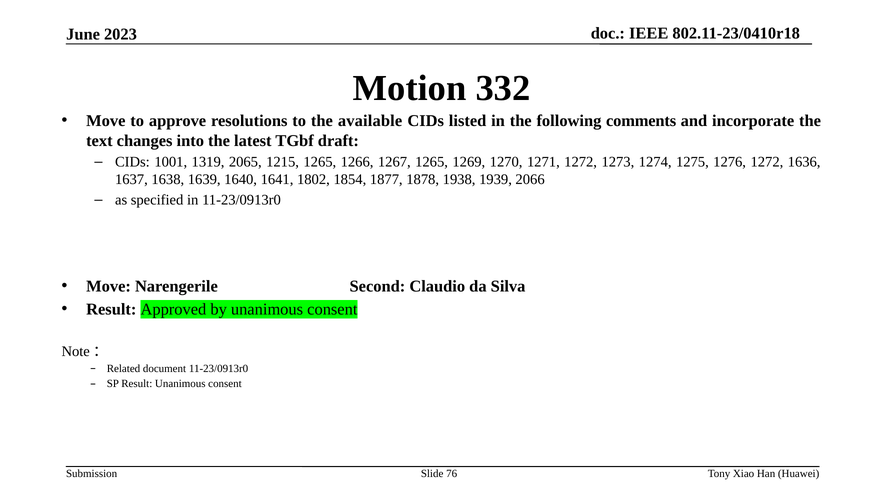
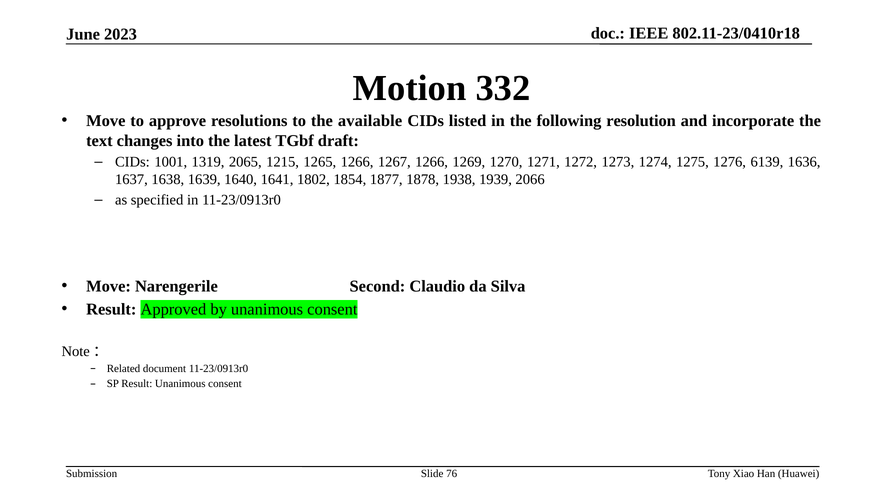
comments: comments -> resolution (641, 121)
1267 1265: 1265 -> 1266 (432, 162)
1276 1272: 1272 -> 6139 (767, 162)
